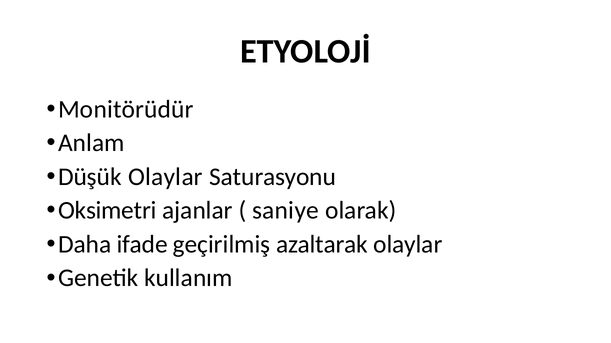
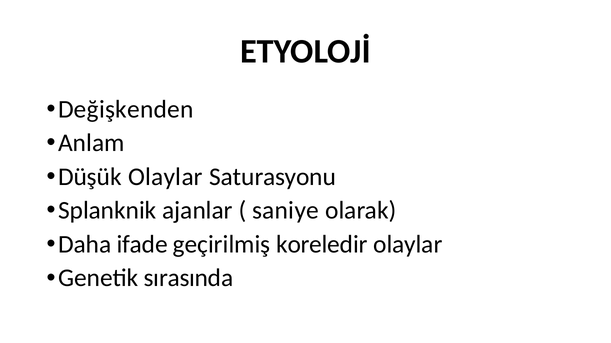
Monitörüdür: Monitörüdür -> Değişkenden (126, 109)
Oksimetri: Oksimetri -> Splanknik (107, 211)
azaltarak: azaltarak -> koreledir (322, 245)
kullanım: kullanım -> sırasında (189, 279)
